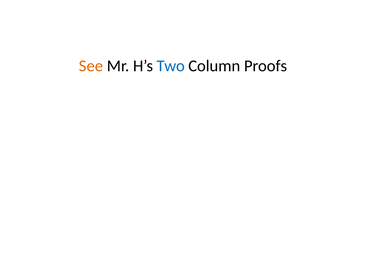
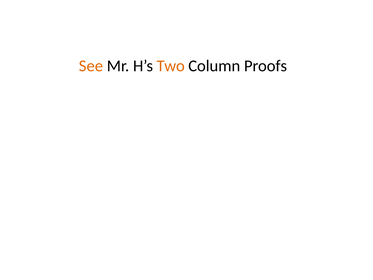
Two colour: blue -> orange (171, 66)
